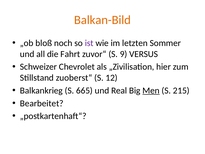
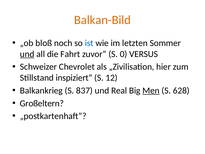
ist colour: purple -> blue (89, 43)
und underline: none -> present (27, 54)
9: 9 -> 0 (124, 54)
zuoberst“: zuoberst“ -> inspiziert“ (74, 78)
665: 665 -> 837 (84, 90)
215: 215 -> 628 (181, 90)
Bearbeitet: Bearbeitet -> Großeltern (42, 103)
